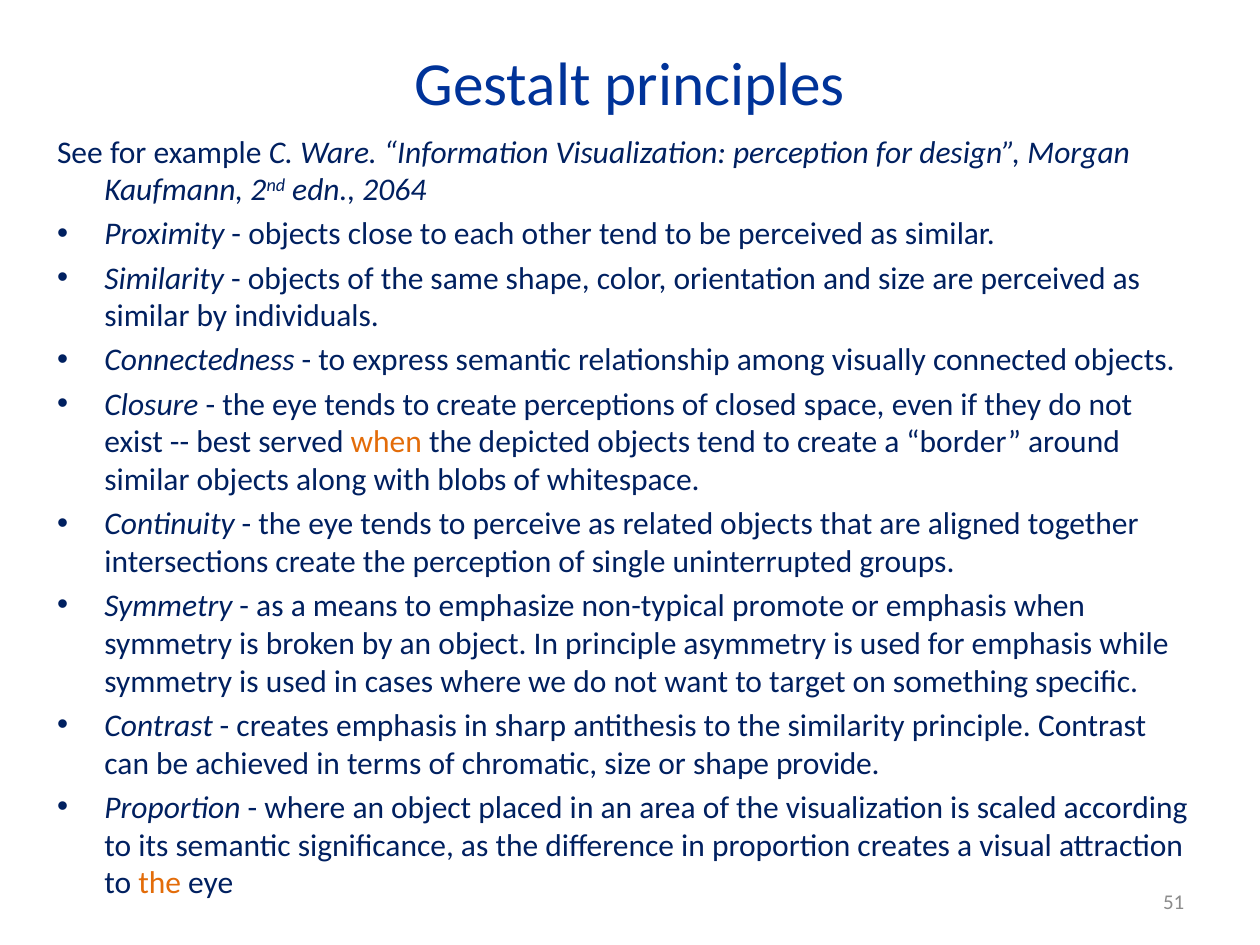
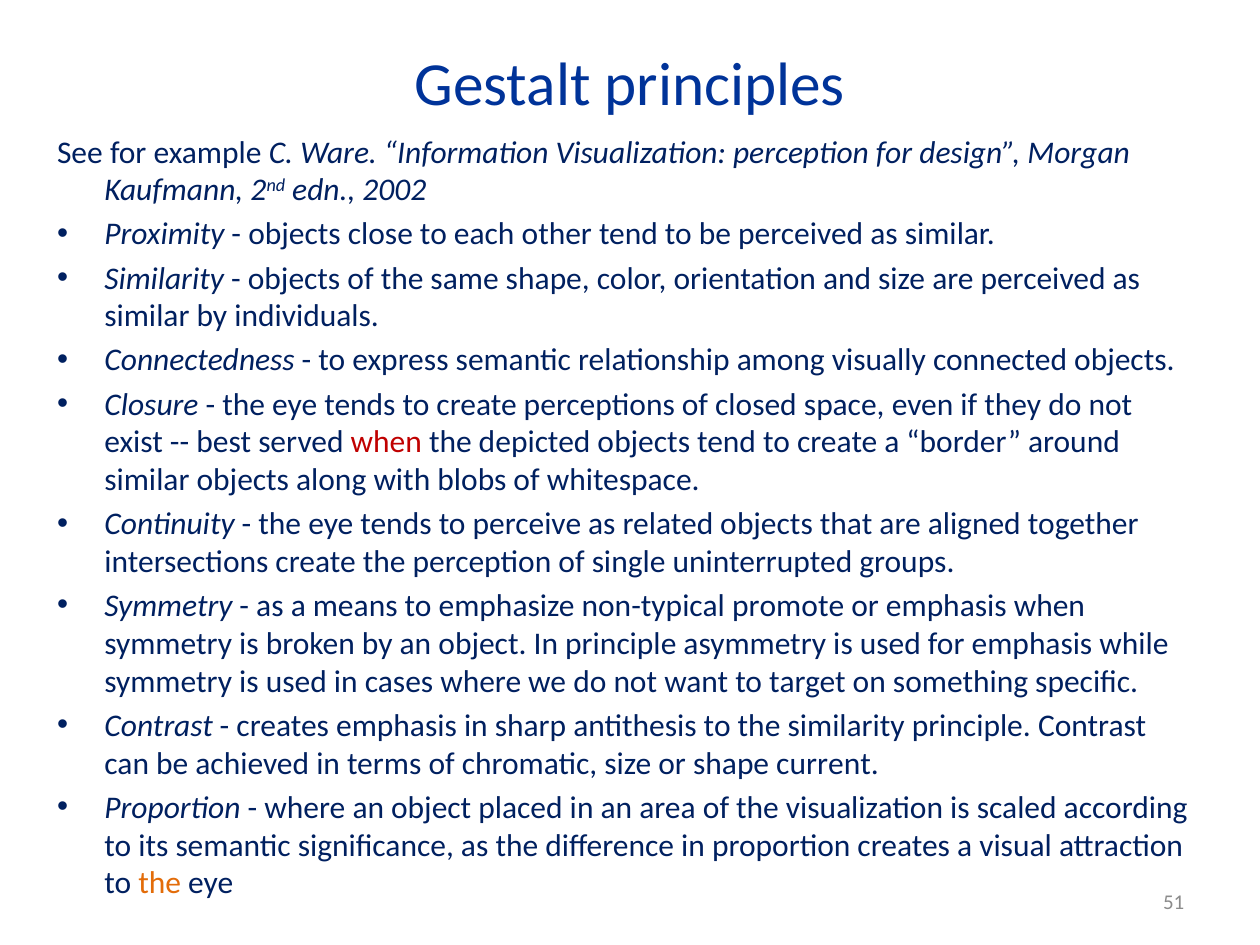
2064: 2064 -> 2002 (394, 190)
when colour: orange -> red (386, 442)
provide: provide -> current (828, 764)
